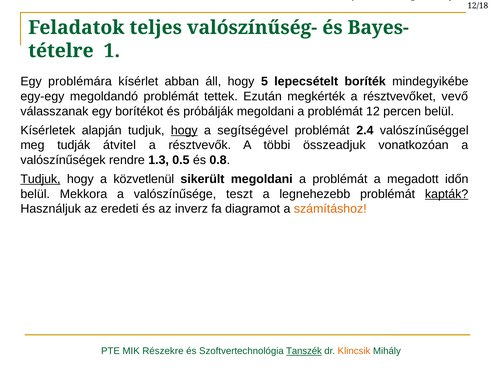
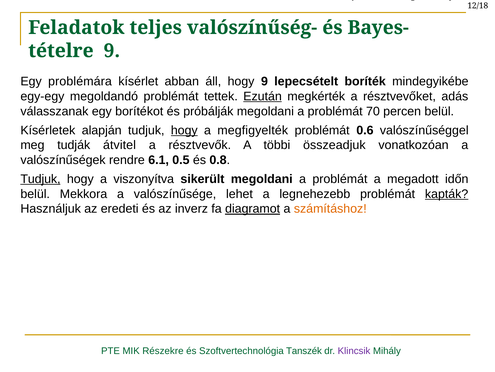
1: 1 -> 9 (112, 51)
hogy 5: 5 -> 9 (264, 81)
Ezután underline: none -> present (263, 96)
vevő: vevő -> adás (455, 96)
12: 12 -> 70 (373, 111)
segítségével: segítségével -> megfigyelték (253, 130)
2.4: 2.4 -> 0.6 (365, 130)
1.3: 1.3 -> 6.1 (159, 160)
közvetlenül: közvetlenül -> viszonyítva (144, 179)
teszt: teszt -> lehet (239, 194)
diagramot underline: none -> present (253, 208)
Tanszék underline: present -> none (304, 350)
Klincsik colour: orange -> purple (354, 350)
